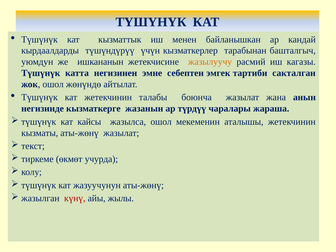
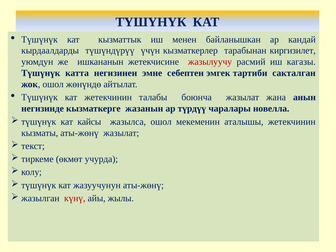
башталгыч: башталгыч -> киргизилет (293, 51)
жазылуучу colour: orange -> red (210, 62)
жараша: жараша -> новелла (271, 109)
